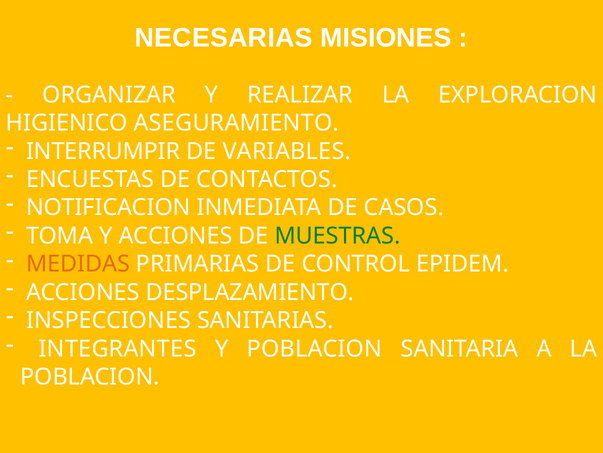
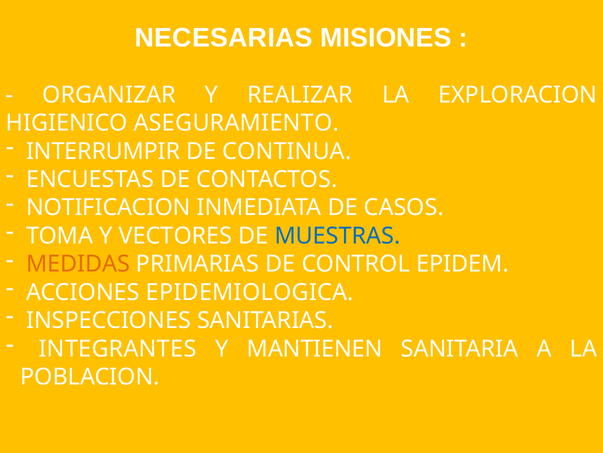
VARIABLES: VARIABLES -> CONTINUA (287, 151)
Y ACCIONES: ACCIONES -> VECTORES (175, 236)
MUESTRAS colour: green -> blue (337, 236)
DESPLAZAMIENTO: DESPLAZAMIENTO -> EPIDEMIOLOGICA (250, 292)
Y POBLACION: POBLACION -> MANTIENEN (315, 348)
